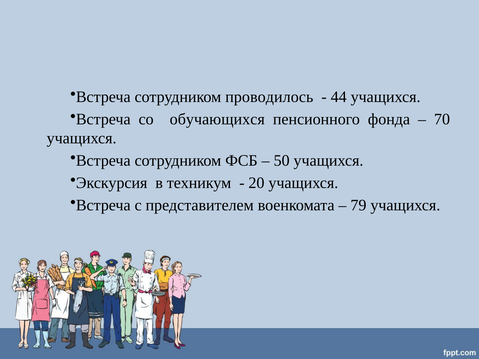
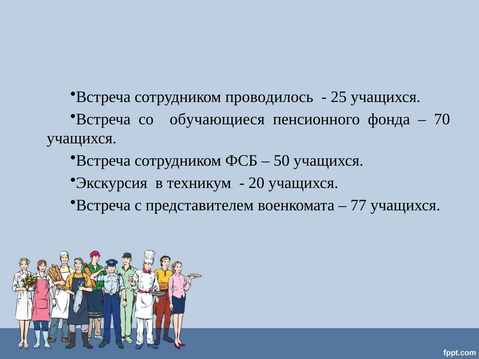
44: 44 -> 25 (339, 97)
обучающихся: обучающихся -> обучающиеся (217, 119)
79: 79 -> 77 (358, 205)
